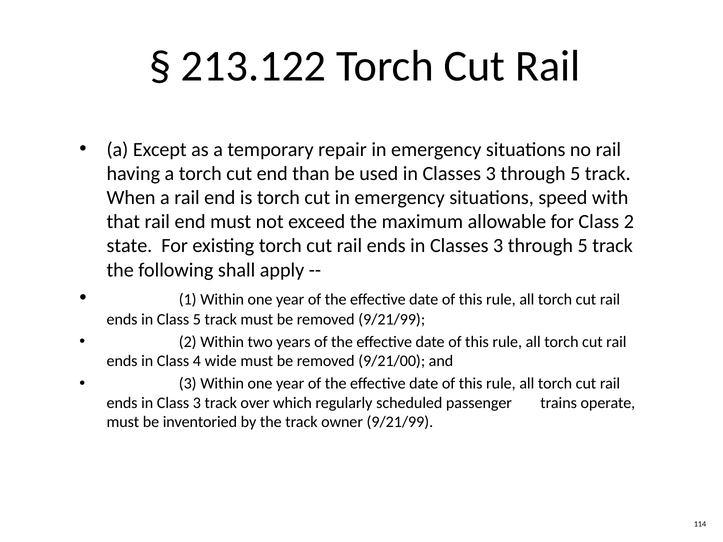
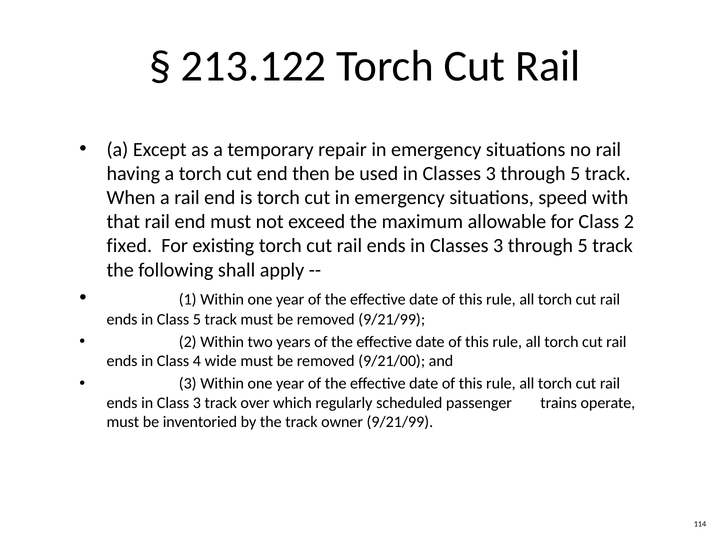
than: than -> then (311, 174)
state: state -> fixed (129, 246)
